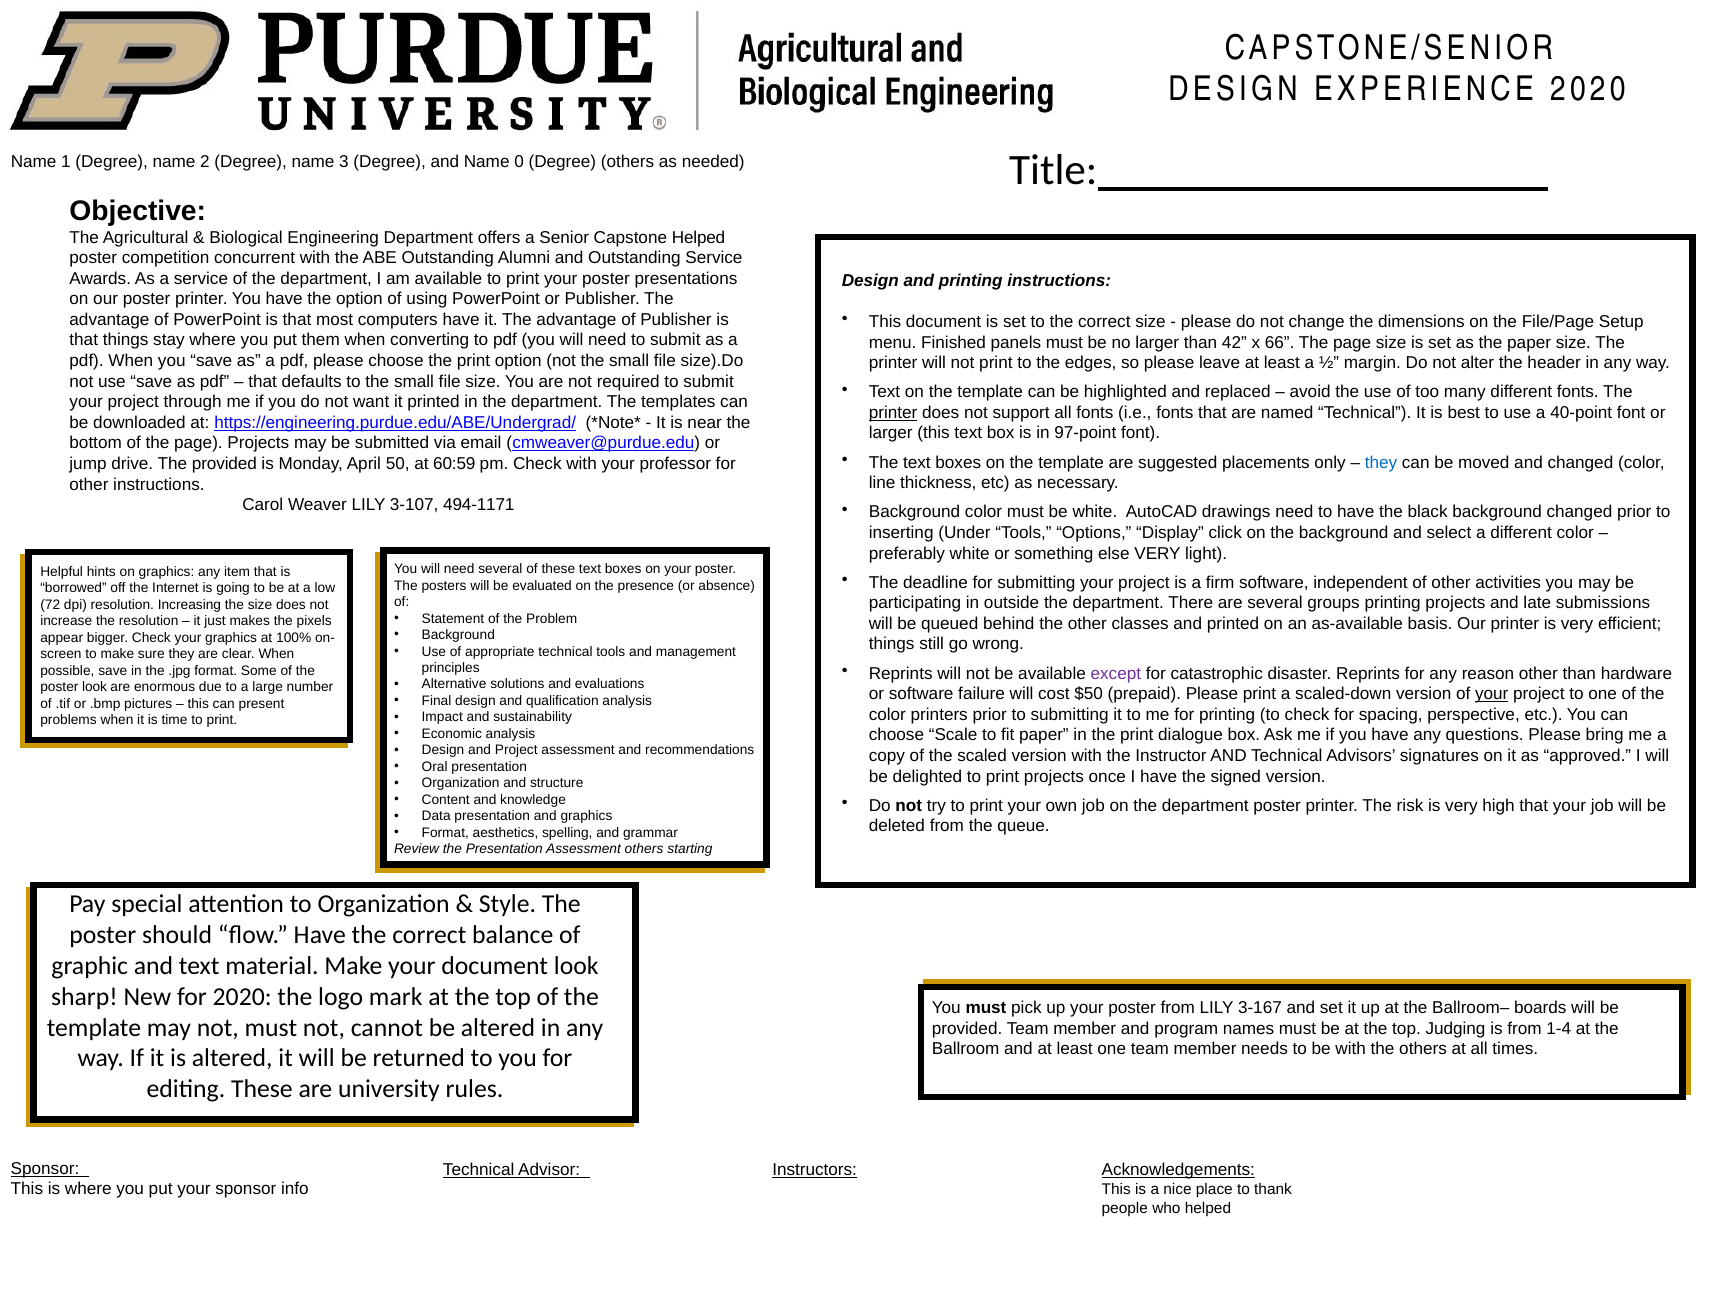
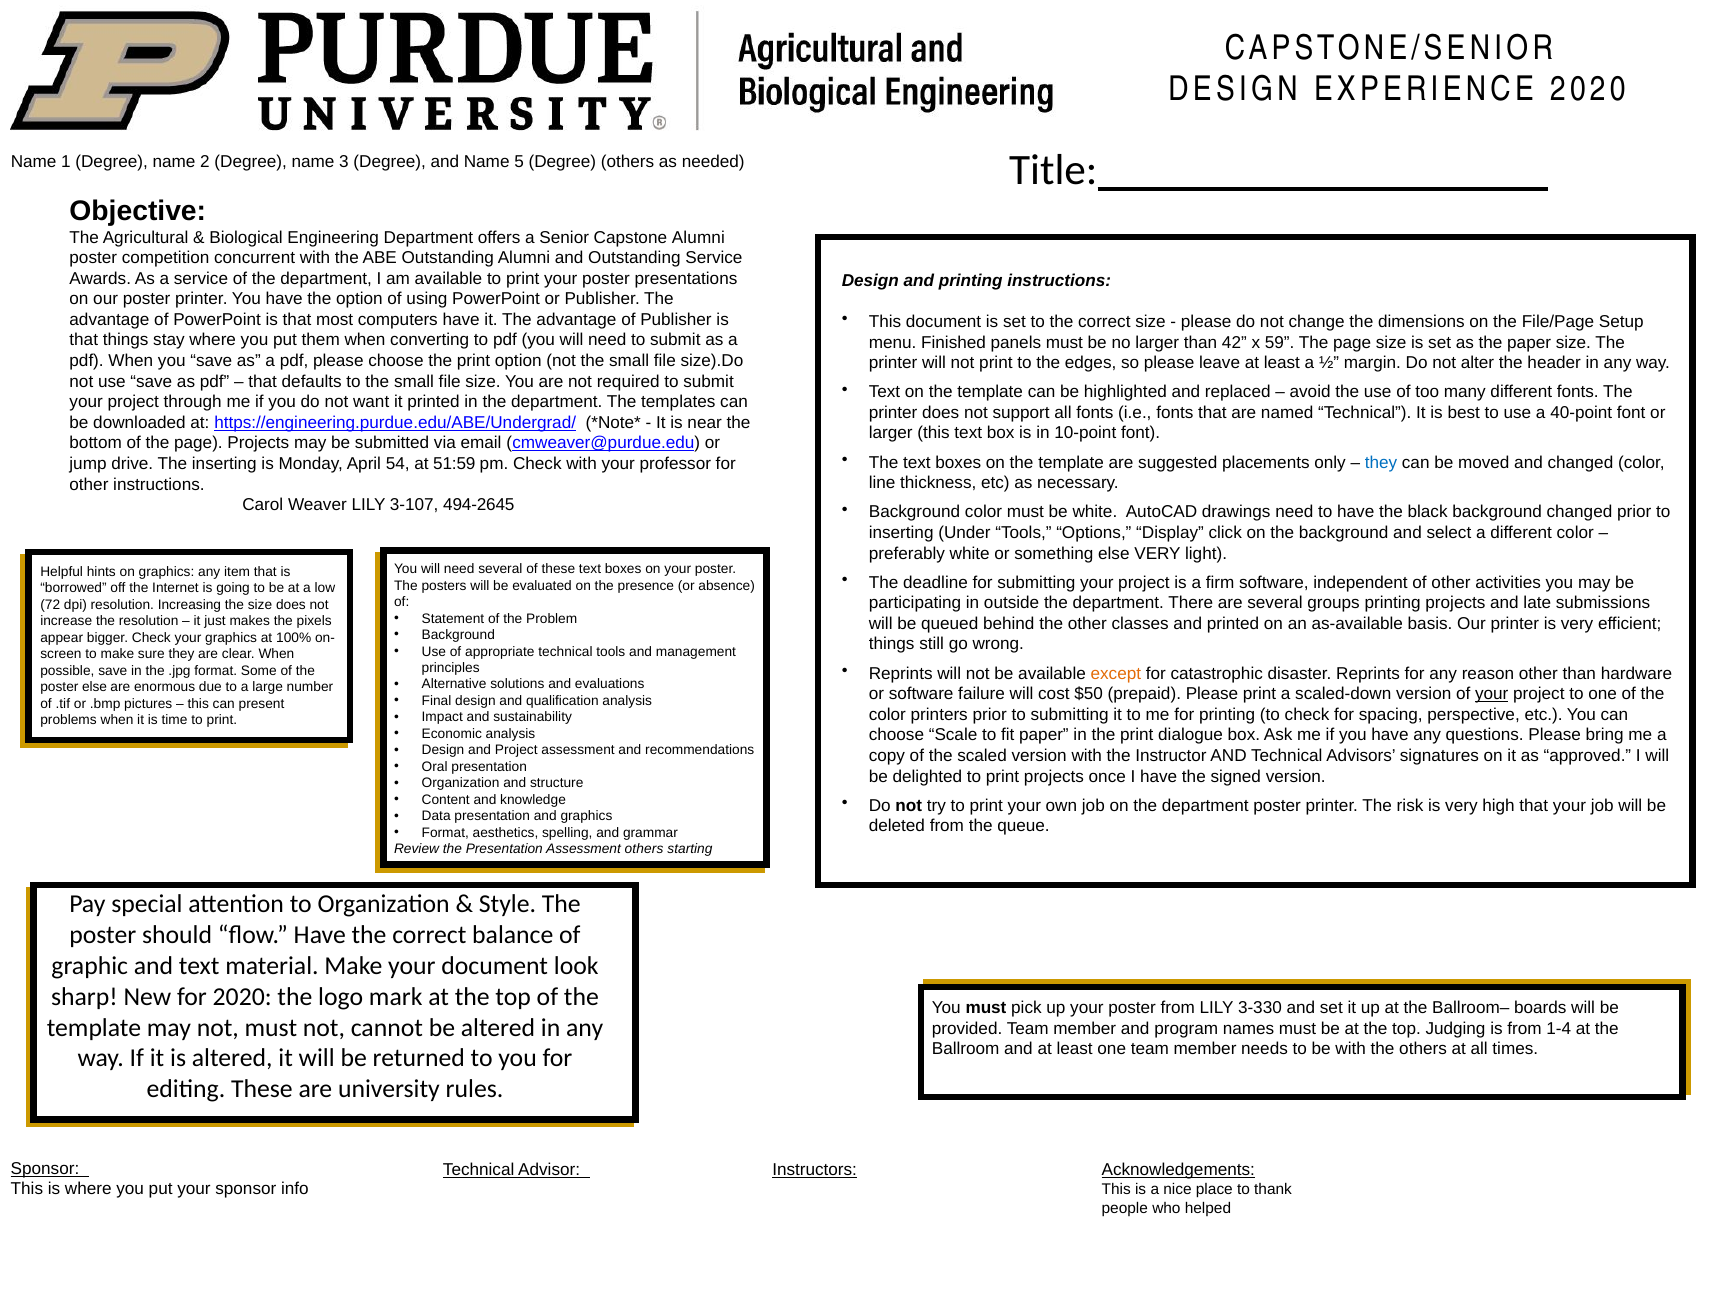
0: 0 -> 5 (519, 162)
Capstone Helped: Helped -> Alumni (698, 237)
66: 66 -> 59 (1280, 342)
printer underline: present -> none (893, 413)
97-point: 97-point -> 10-point (1085, 433)
The provided: provided -> inserting (224, 464)
50: 50 -> 54 (398, 464)
60:59: 60:59 -> 51:59 (454, 464)
494-1171: 494-1171 -> 494-2645 (479, 505)
except colour: purple -> orange (1116, 673)
poster look: look -> else (95, 687)
3-167: 3-167 -> 3-330 (1260, 1008)
